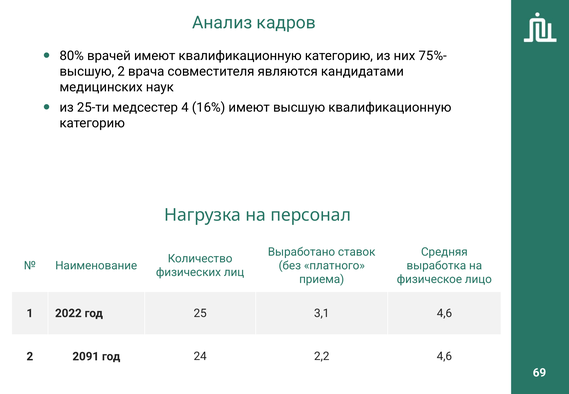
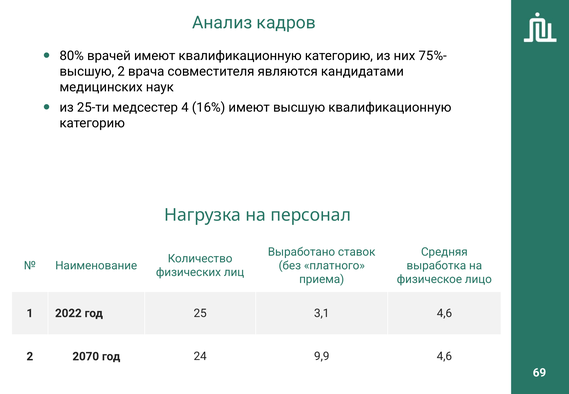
2091: 2091 -> 2070 (86, 356)
2,2: 2,2 -> 9,9 (322, 356)
